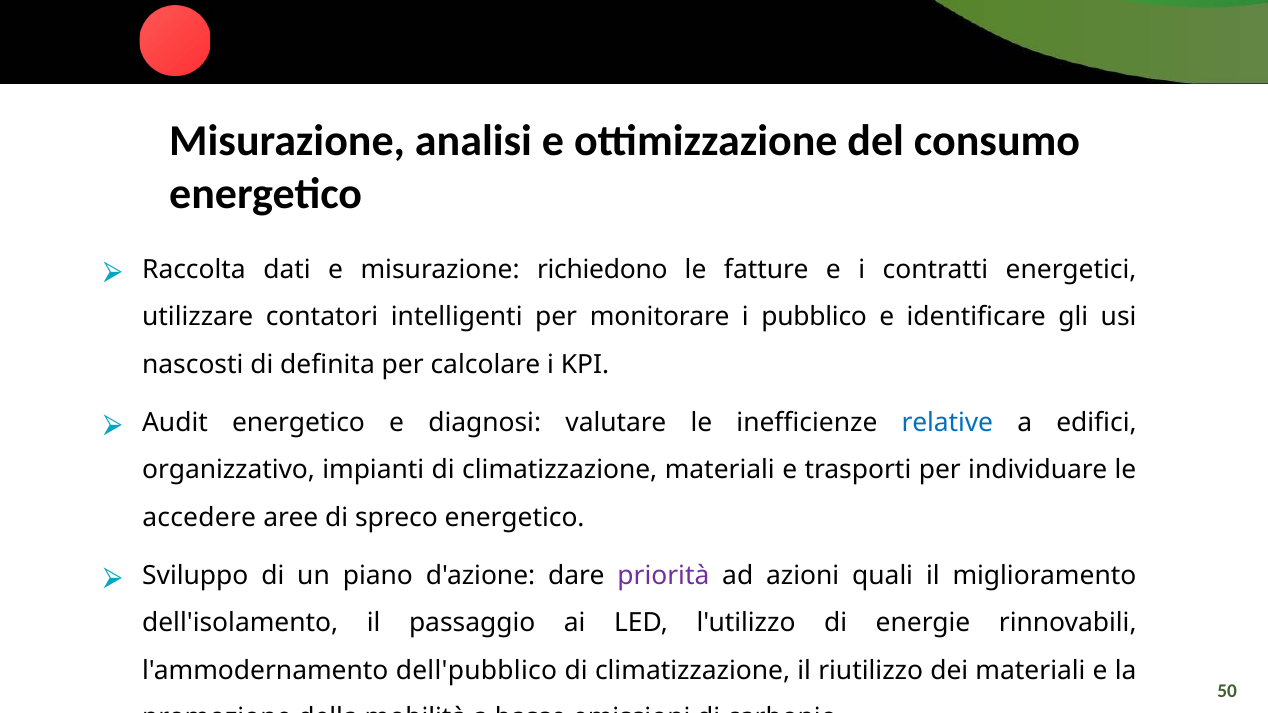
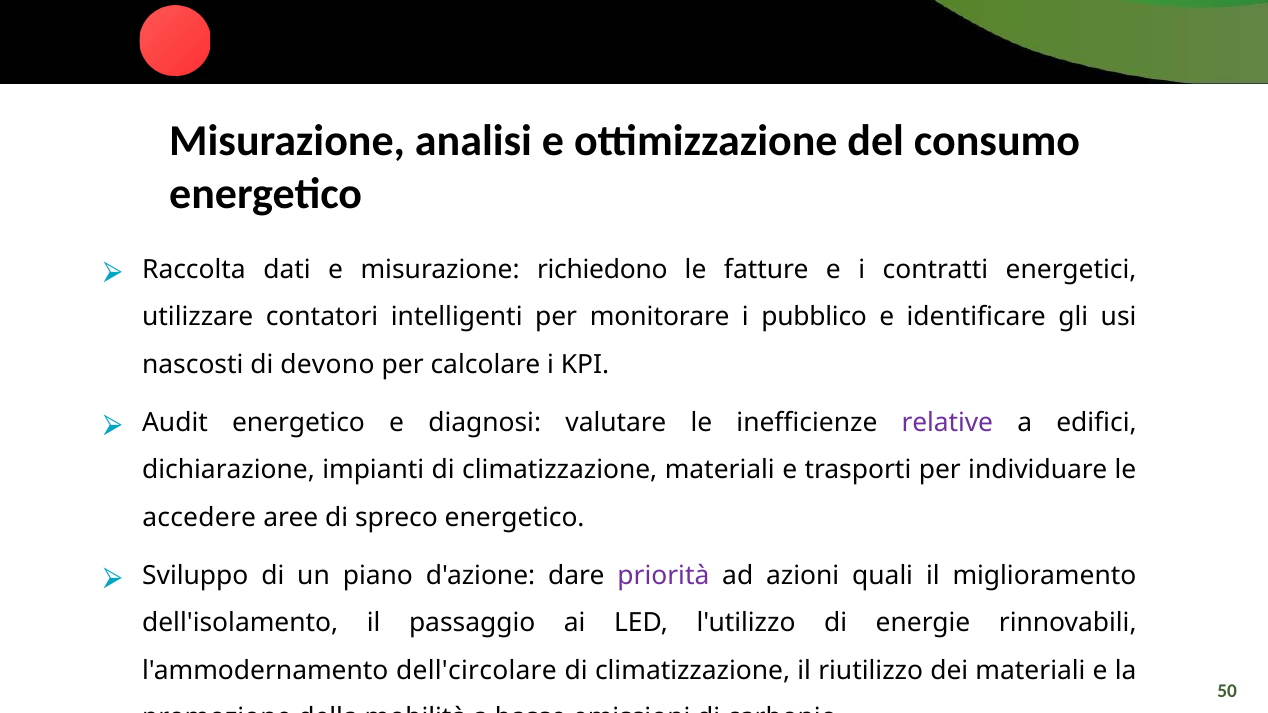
definita: definita -> devono (327, 365)
relative colour: blue -> purple (947, 423)
organizzativo: organizzativo -> dichiarazione (229, 470)
dell'pubblico: dell'pubblico -> dell'circolare (476, 671)
